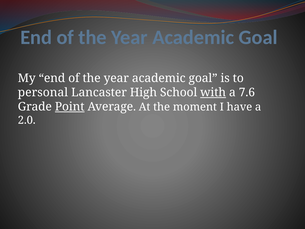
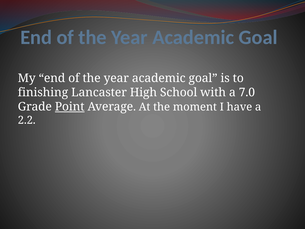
personal: personal -> finishing (43, 92)
with underline: present -> none (213, 92)
7.6: 7.6 -> 7.0 (247, 92)
2.0: 2.0 -> 2.2 (27, 120)
